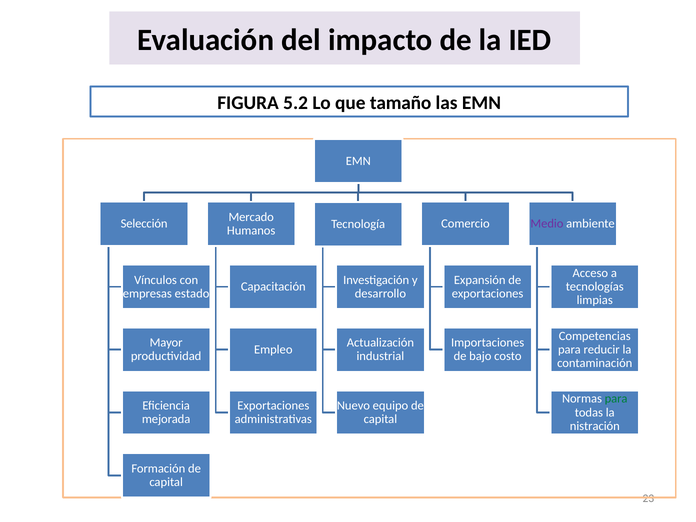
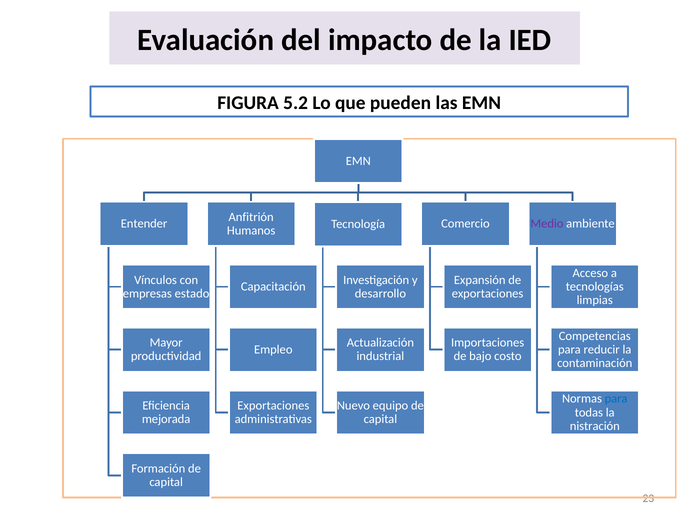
tamaño: tamaño -> pueden (400, 103)
Mercado: Mercado -> Anfitrión (251, 217)
Selección: Selección -> Entender (144, 224)
para colour: green -> blue (616, 399)
